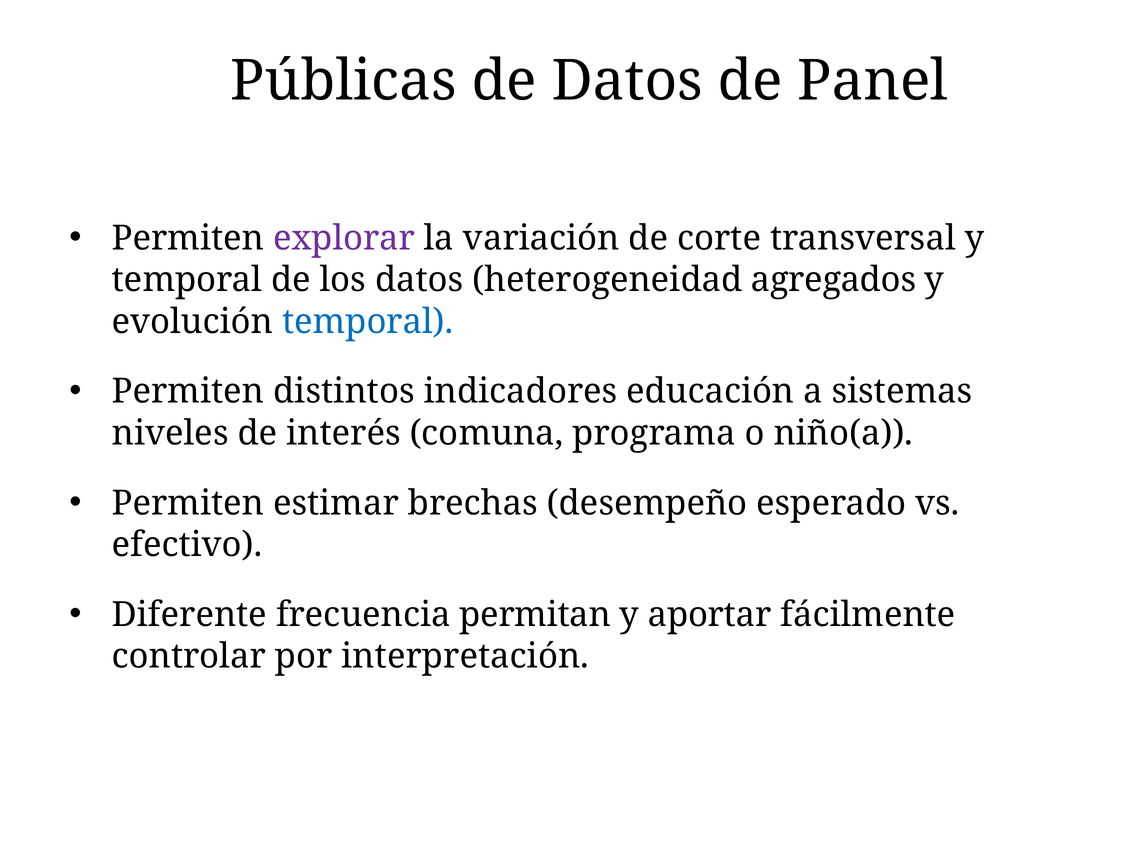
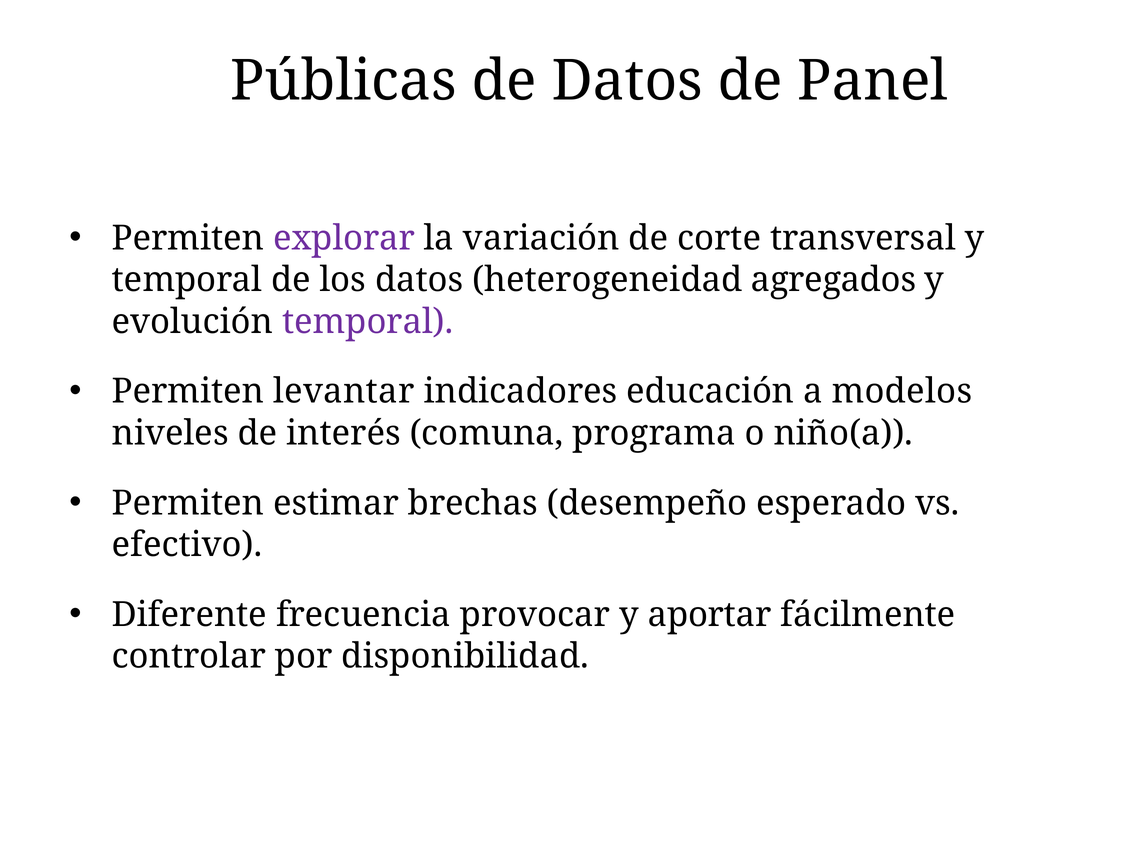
temporal colour: blue -> purple (368, 321)
distintos: distintos -> levantar (344, 391)
sistemas: sistemas -> modelos (902, 391)
permitan: permitan -> provocar (535, 614)
interpretación: interpretación -> disponibilidad (465, 656)
